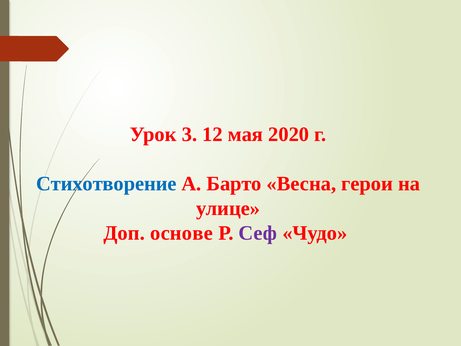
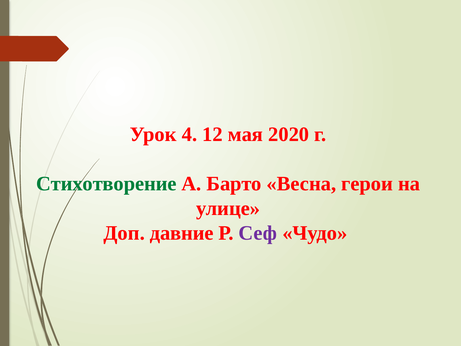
3: 3 -> 4 (189, 134)
Стихотворение colour: blue -> green (106, 184)
основе: основе -> давние (182, 233)
